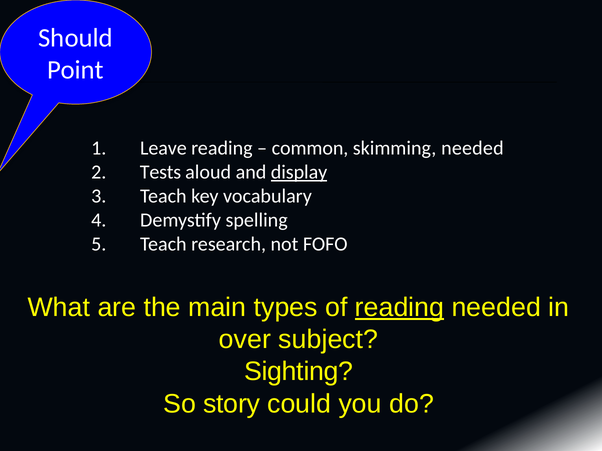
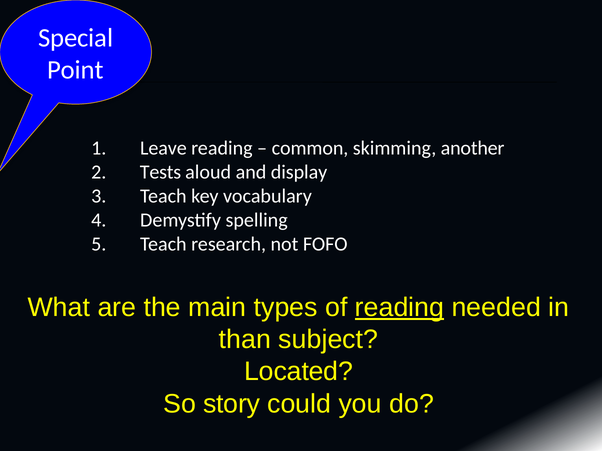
Should: Should -> Special (76, 38)
skimming needed: needed -> another (473, 148)
display underline: present -> none (299, 172)
over: over -> than (245, 340)
Sighting: Sighting -> Located (299, 372)
